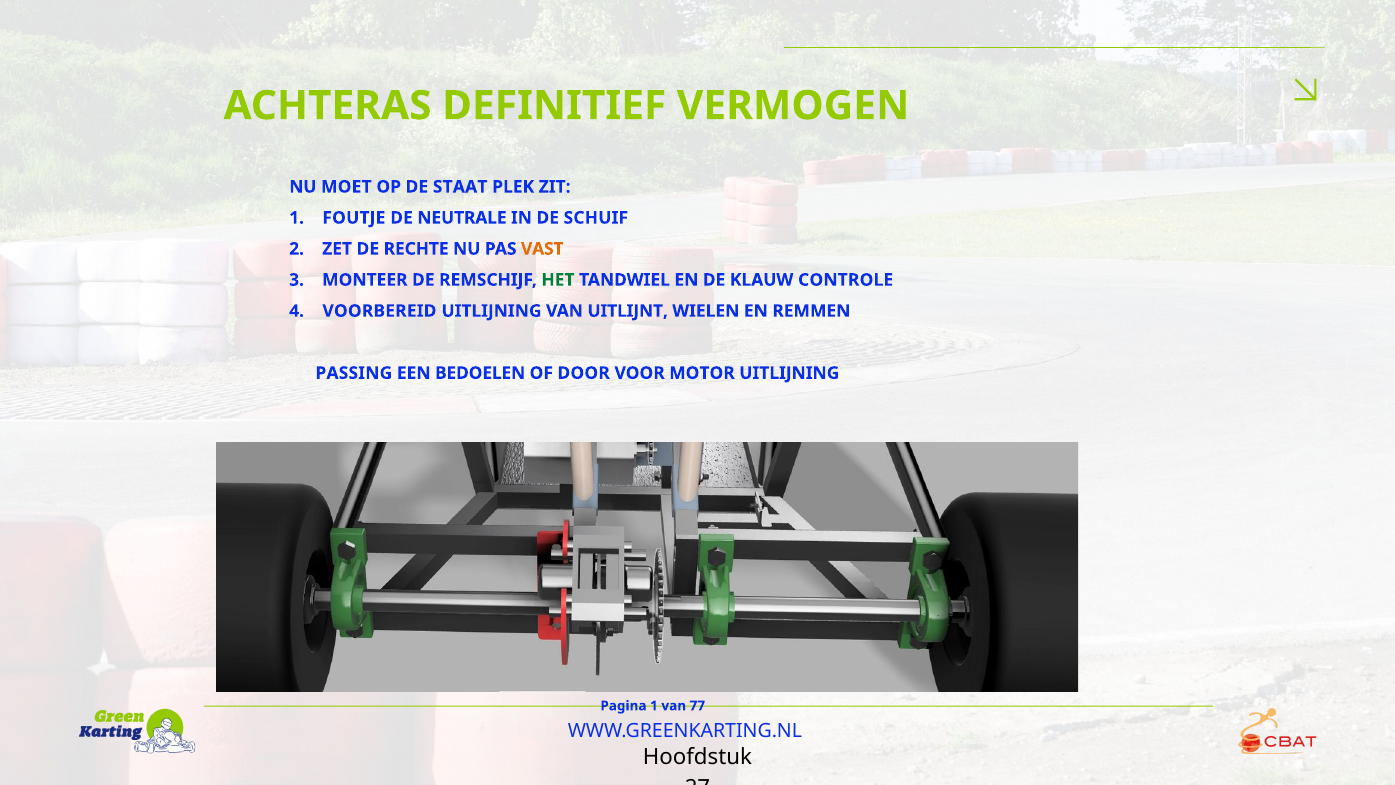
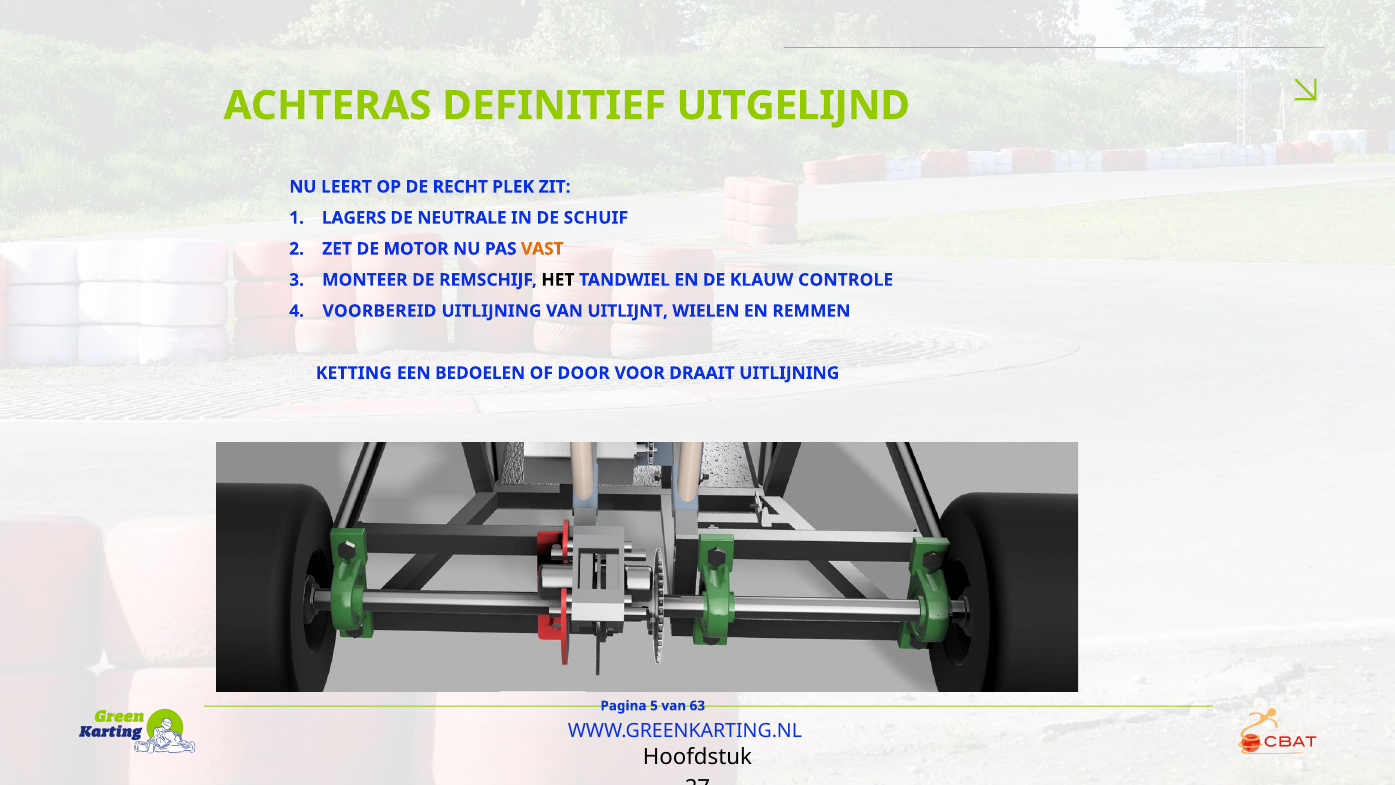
VERMOGEN: VERMOGEN -> UITGELIJND (793, 106)
MOET: MOET -> LEERT (346, 187)
STAAT: STAAT -> RECHT (460, 187)
FOUTJE: FOUTJE -> LAGERS (354, 218)
RECHTE: RECHTE -> MOTOR (416, 249)
HET colour: green -> black (558, 280)
PASSING: PASSING -> KETTING (354, 373)
MOTOR: MOTOR -> DRAAIT (702, 373)
Pagina 1: 1 -> 5 (654, 706)
77: 77 -> 63 (697, 706)
